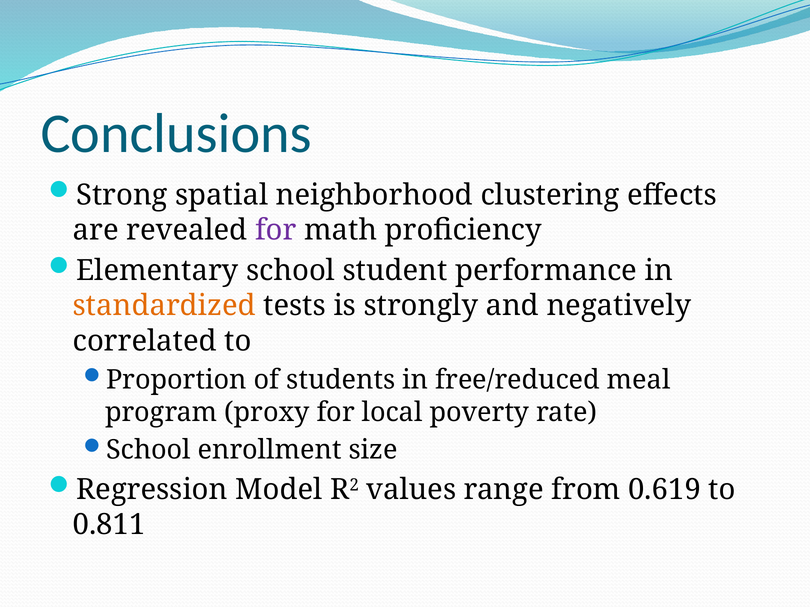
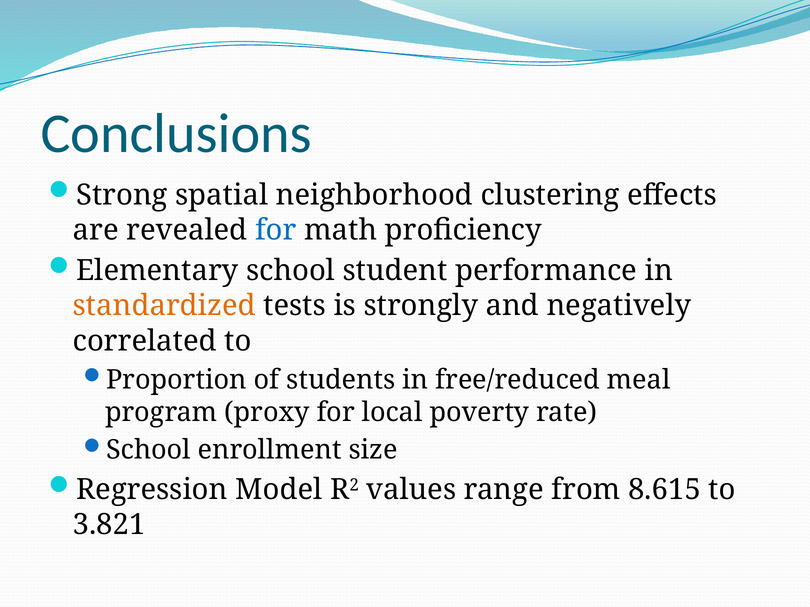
for colour: purple -> blue (276, 230)
0.619: 0.619 -> 8.615 (664, 490)
0.811: 0.811 -> 3.821 (109, 525)
